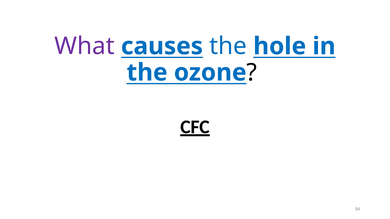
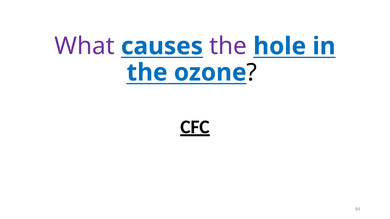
the colour: blue -> purple (228, 46)
